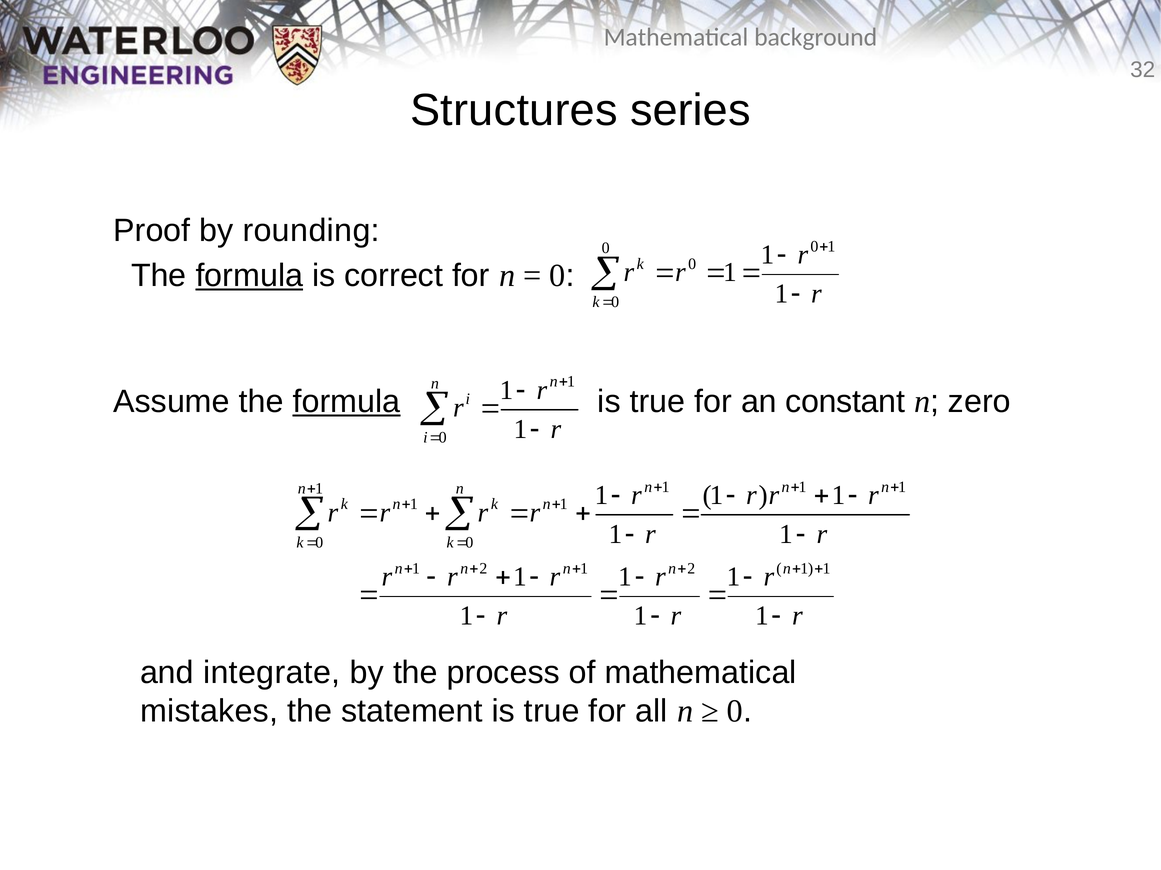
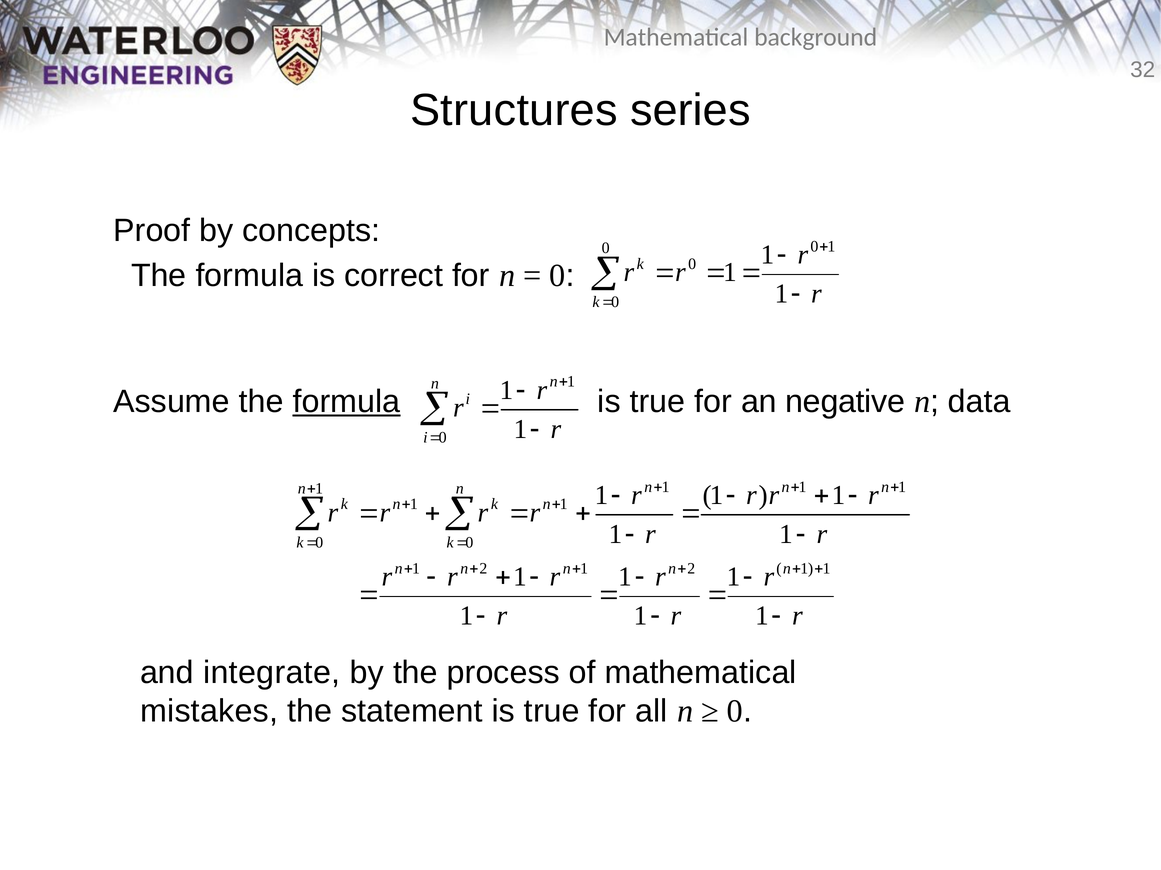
rounding: rounding -> concepts (311, 231)
formula underline: present -> none (249, 276)
constant: constant -> negative (845, 402)
zero: zero -> data (979, 402)
